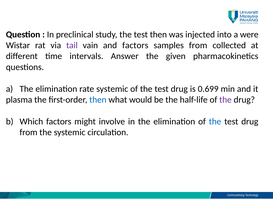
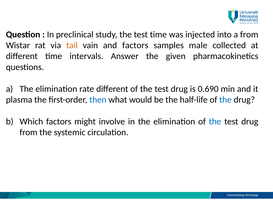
test then: then -> time (158, 35)
a were: were -> from (249, 35)
tail colour: purple -> orange (72, 45)
samples from: from -> male (198, 45)
rate systemic: systemic -> different (112, 89)
0.699: 0.699 -> 0.690 (208, 89)
the colour: purple -> blue (225, 100)
